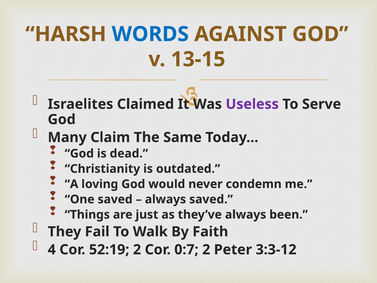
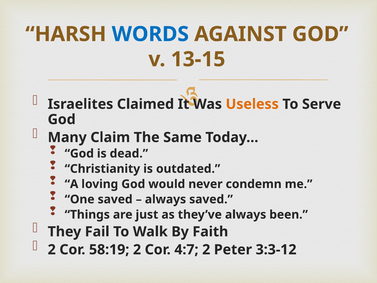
Useless colour: purple -> orange (252, 104)
4: 4 -> 2 (52, 249)
52:19: 52:19 -> 58:19 (109, 249)
0:7: 0:7 -> 4:7 (186, 249)
